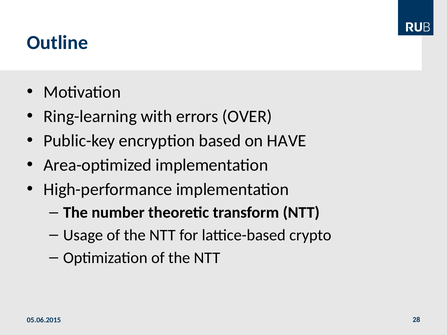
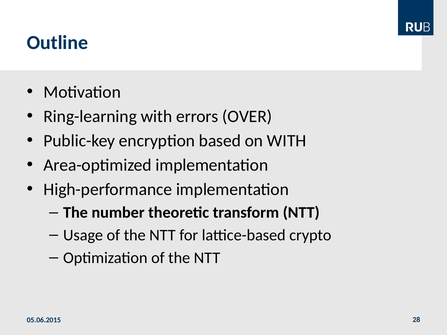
on HAVE: HAVE -> WITH (287, 141)
